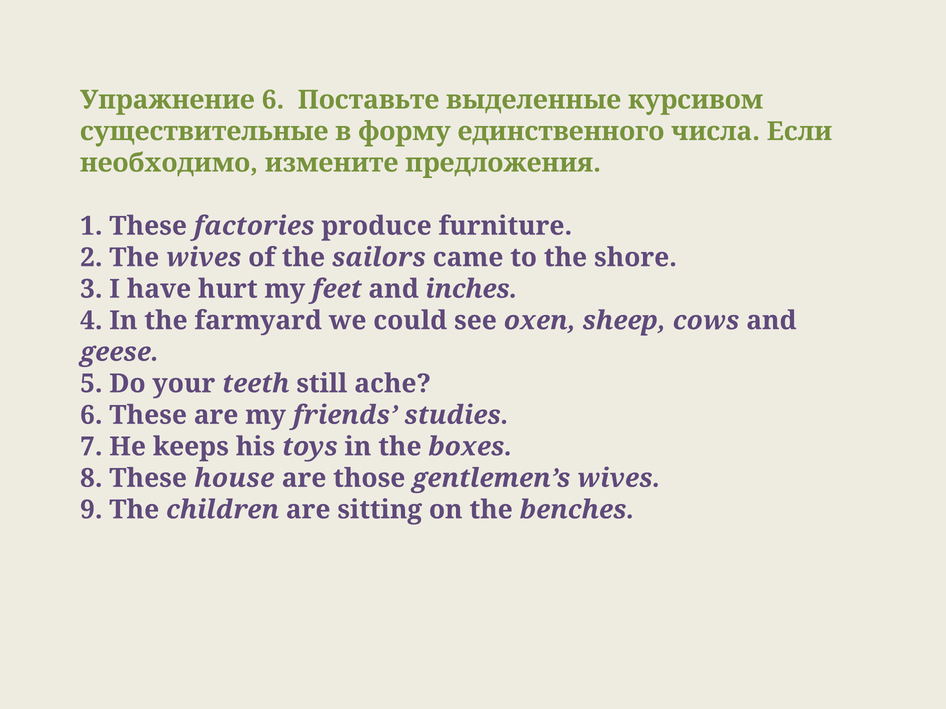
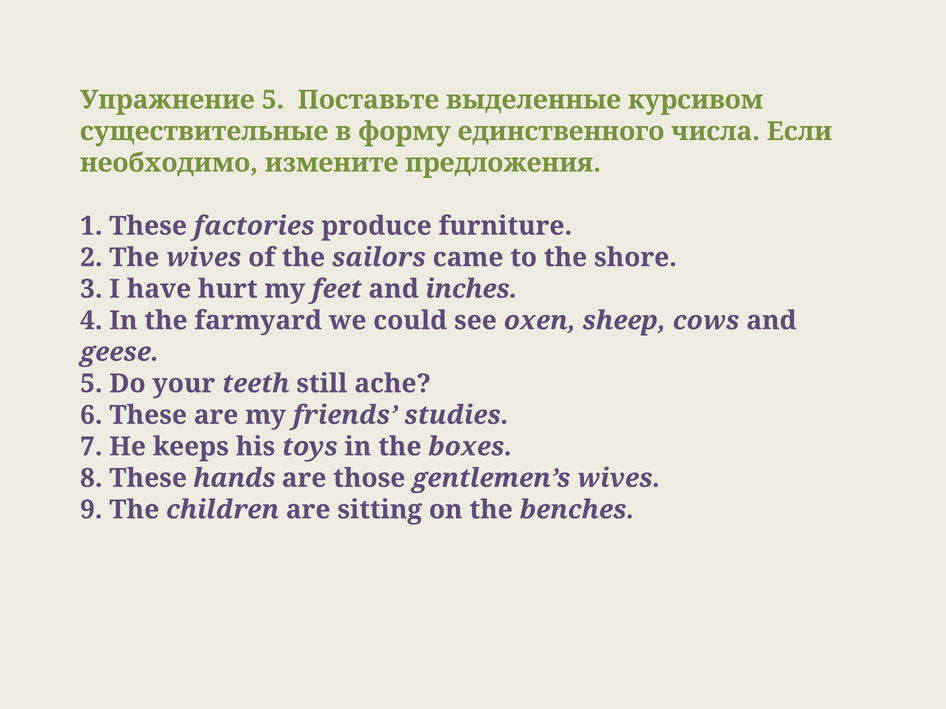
Упражнение 6: 6 -> 5 (273, 100)
house: house -> hands (235, 479)
